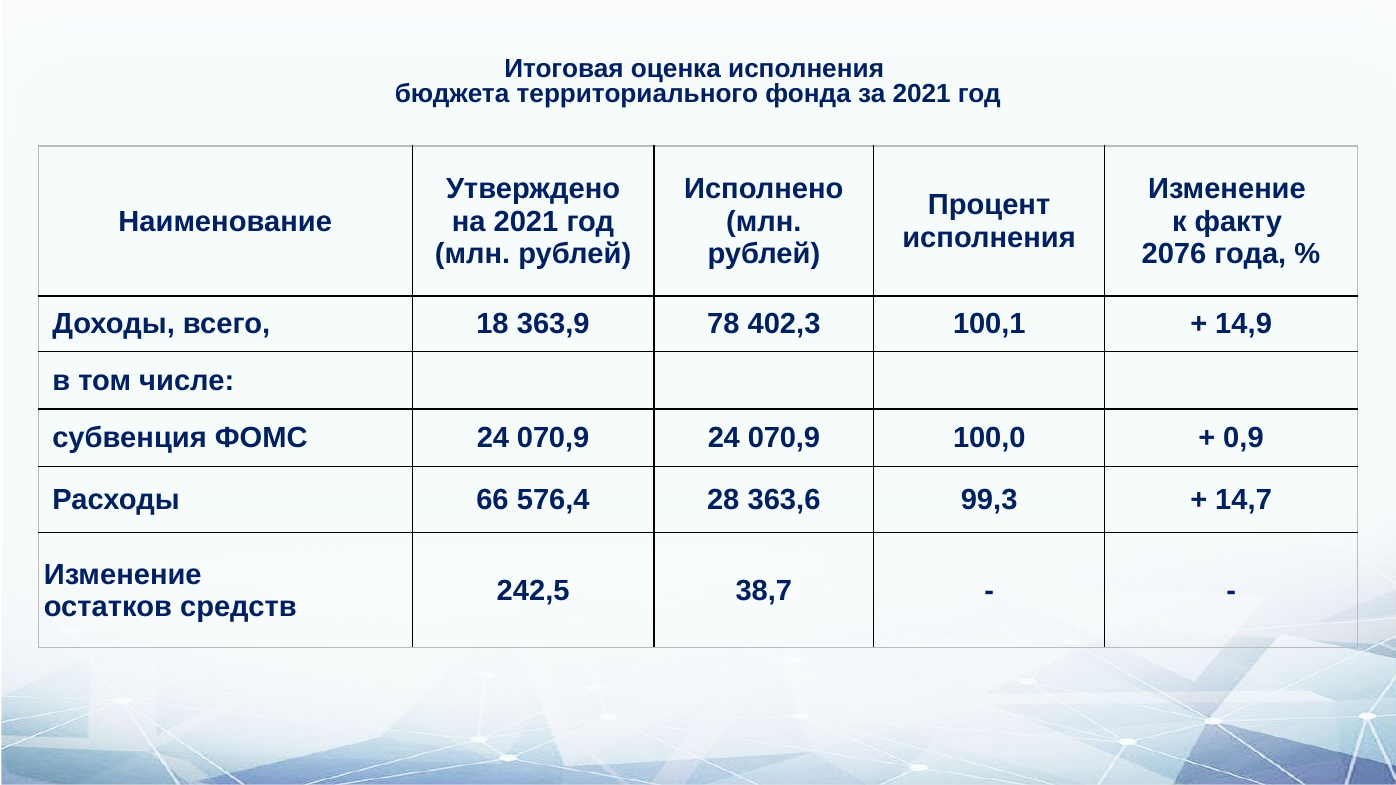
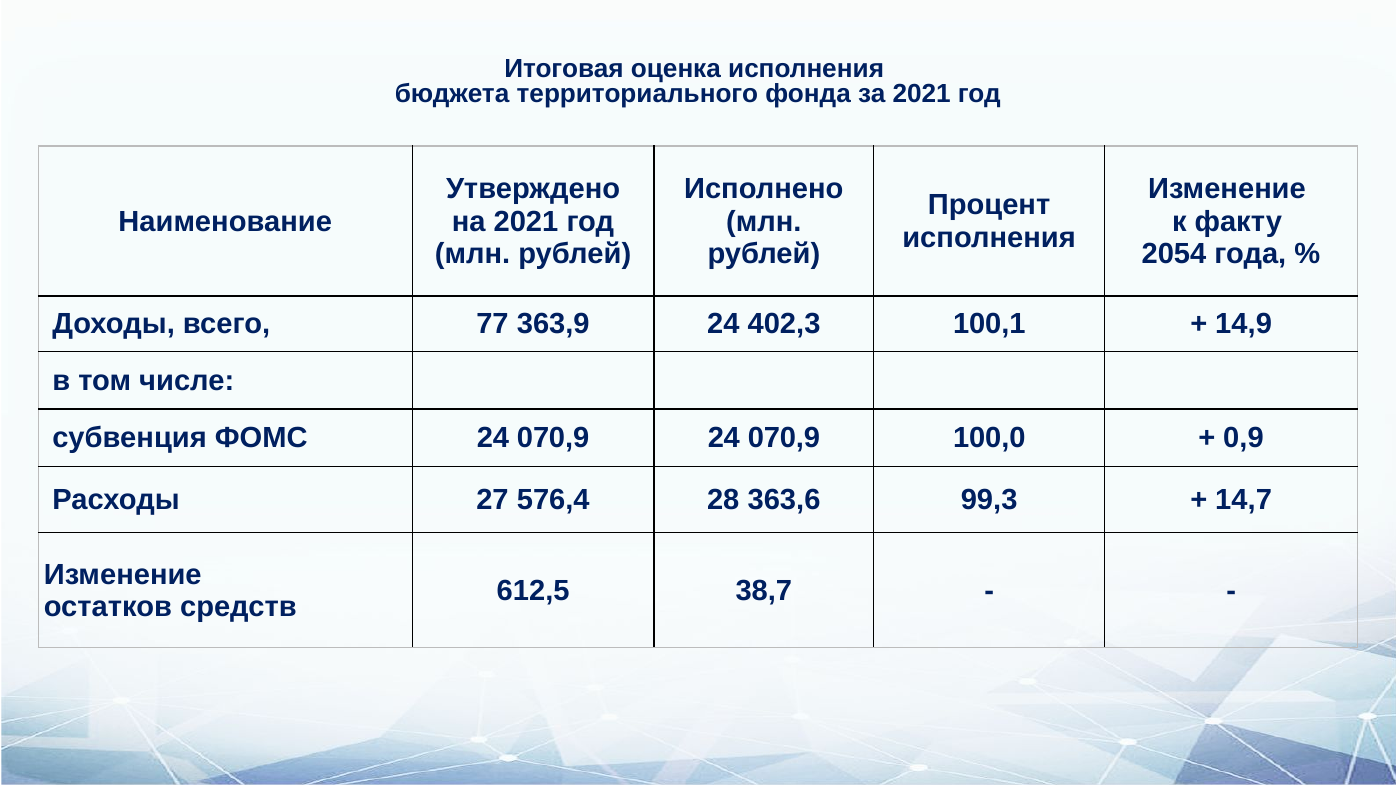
2076: 2076 -> 2054 (1174, 254)
18: 18 -> 77 (493, 324)
363,9 78: 78 -> 24 (723, 324)
66: 66 -> 27 (493, 500)
242,5: 242,5 -> 612,5 (533, 591)
